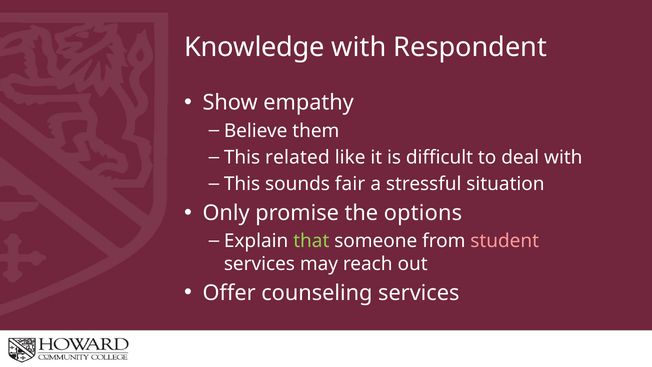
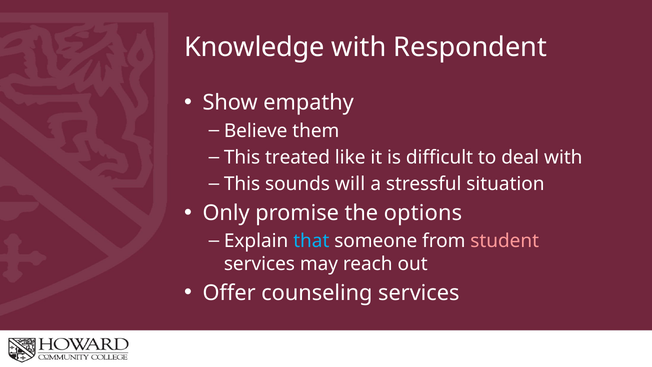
related: related -> treated (298, 157)
fair: fair -> will (350, 184)
that colour: light green -> light blue (311, 241)
